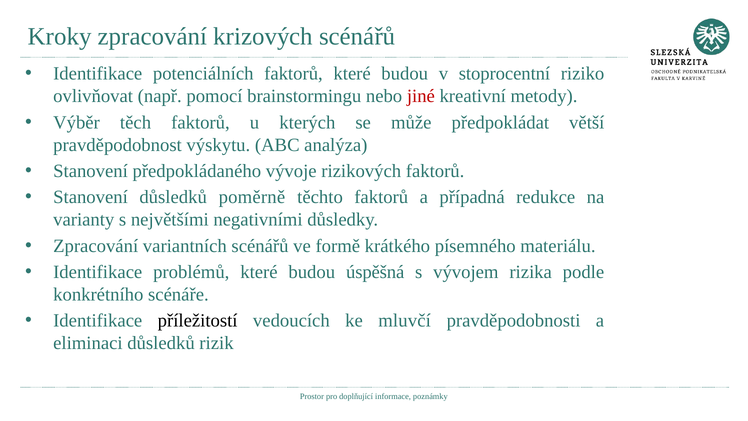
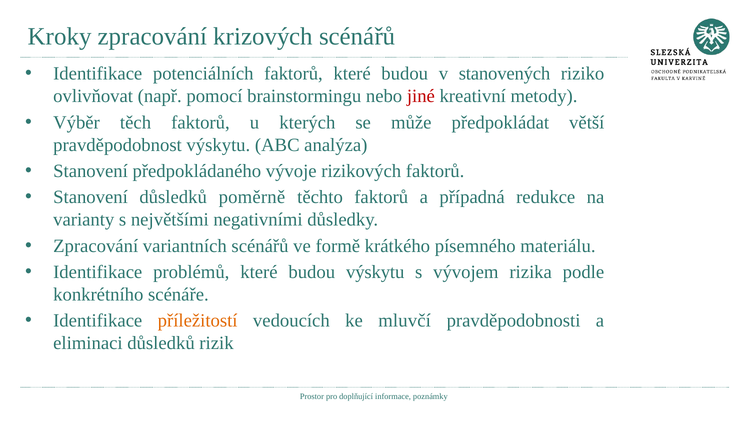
stoprocentní: stoprocentní -> stanovených (505, 74)
budou úspěšná: úspěšná -> výskytu (375, 272)
příležitostí colour: black -> orange (198, 321)
